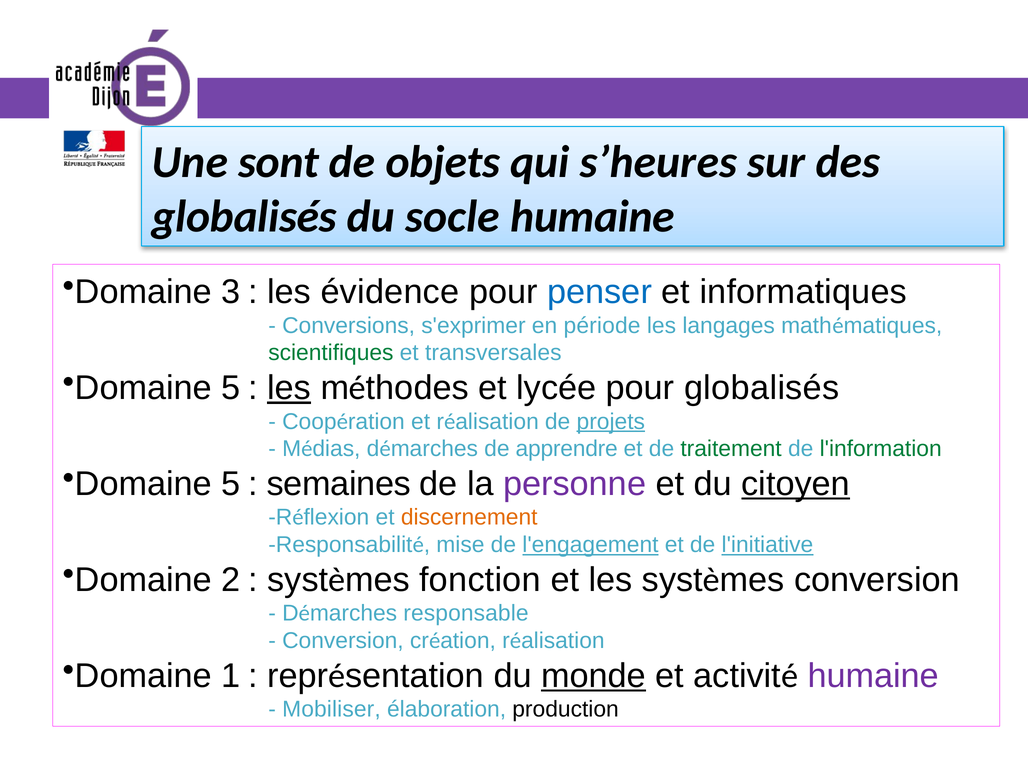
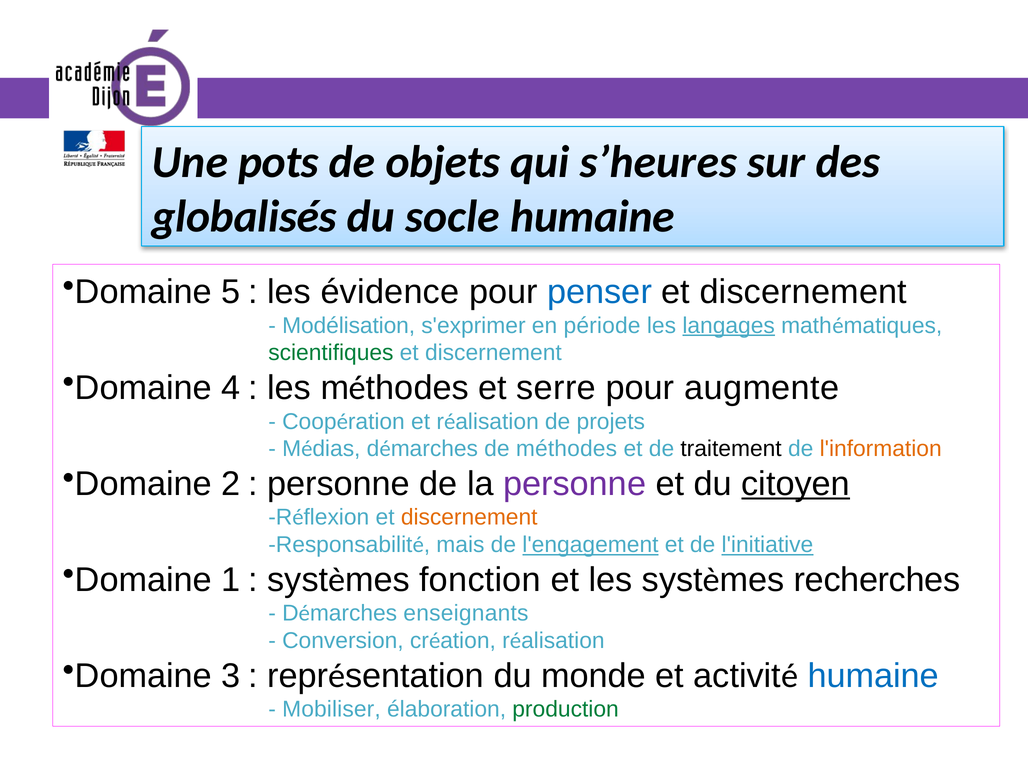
sont: sont -> pots (279, 162)
3: 3 -> 5 (231, 292)
informatiques: informatiques -> discernement (803, 292)
Conversions: Conversions -> Modélisation (349, 326)
langages underline: none -> present (729, 326)
transversales: transversales -> discernement (493, 353)
5: 5 -> 4 (231, 388)
les underline: present -> none (289, 388)
lycée: lycée -> serre (556, 388)
pour globalisés: globalisés -> augmente (762, 388)
projets underline: present -> none (611, 421)
de apprendre: apprendre -> méthodes (567, 449)
traitement colour: green -> black (731, 449)
l'information colour: green -> orange (881, 449)
5: 5 -> 2 (231, 484)
semaines: semaines -> personne (339, 484)
mise: mise -> mais (460, 545)
2: 2 -> 1 (231, 580)
systèmes conversion: conversion -> recherches (877, 580)
responsable: responsable -> enseignants (466, 613)
1: 1 -> 3 (231, 676)
monde underline: present -> none (594, 676)
humaine colour: purple -> blue (873, 676)
production colour: black -> green (566, 709)
